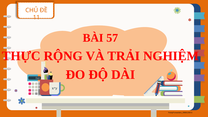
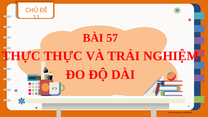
THỰC RỘNG: RỘNG -> THỰC (63, 56)
